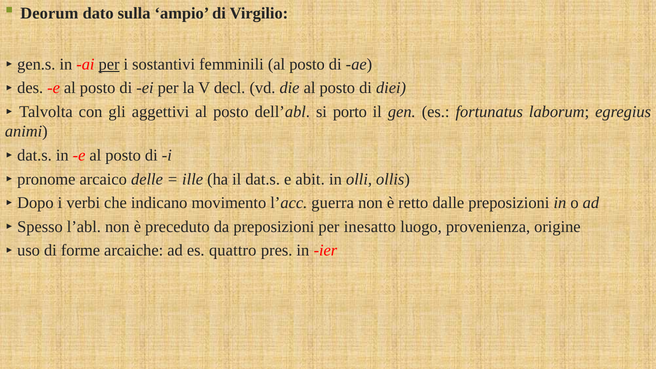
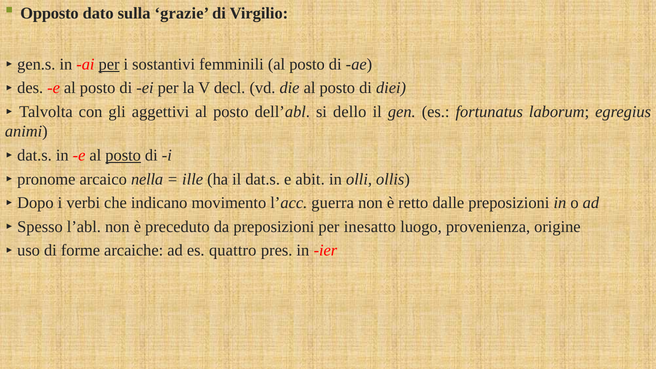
Deorum: Deorum -> Opposto (49, 13)
ampio: ampio -> grazie (182, 13)
porto: porto -> dello (350, 112)
posto underline: none -> present (123, 155)
delle: delle -> nella (147, 179)
